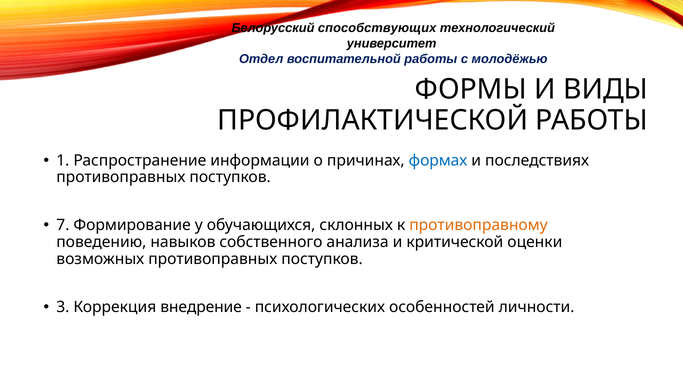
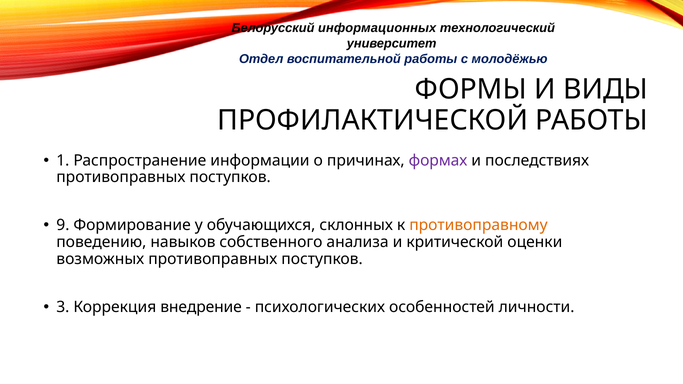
способствующих: способствующих -> информационных (377, 28)
формах colour: blue -> purple (438, 161)
7: 7 -> 9 (63, 225)
